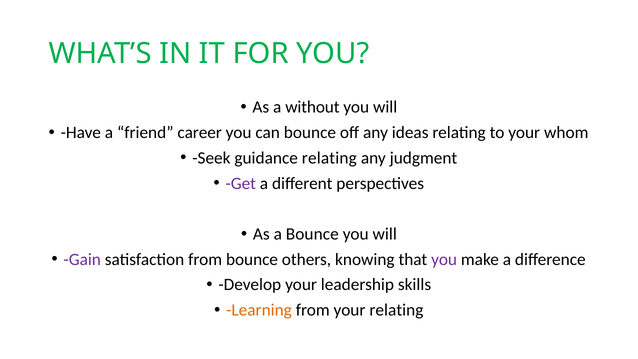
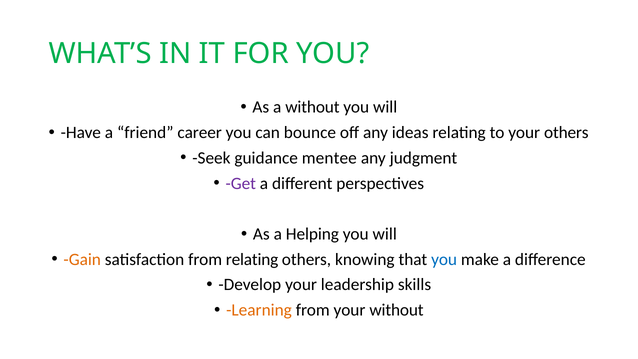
your whom: whom -> others (566, 133)
guidance relating: relating -> mentee (329, 158)
a Bounce: Bounce -> Helping (312, 234)
Gain colour: purple -> orange (82, 259)
from bounce: bounce -> relating (252, 259)
you colour: purple -> blue (444, 259)
your relating: relating -> without (396, 310)
